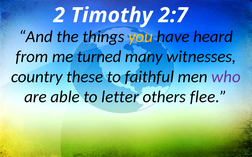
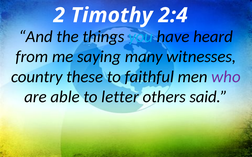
2:7: 2:7 -> 2:4 (173, 15)
you colour: yellow -> light blue (141, 37)
turned: turned -> saying (99, 57)
flee: flee -> said (209, 97)
